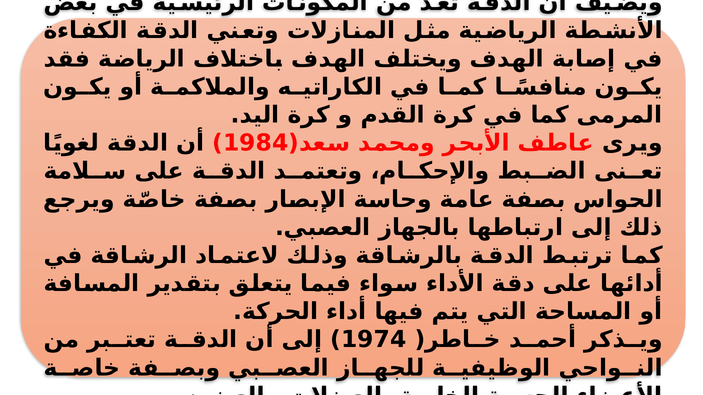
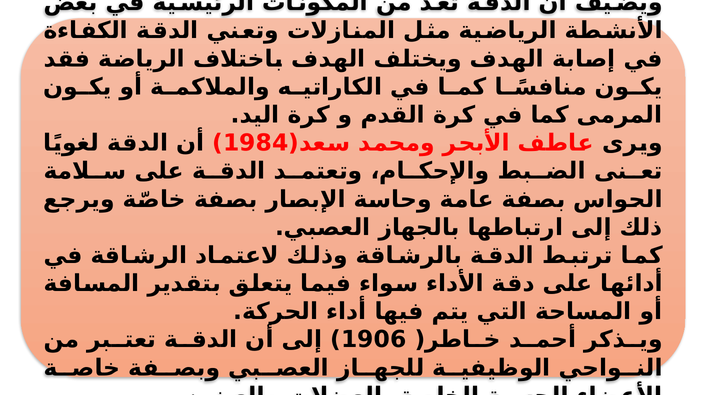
1974: 1974 -> 1906 (374, 340)
